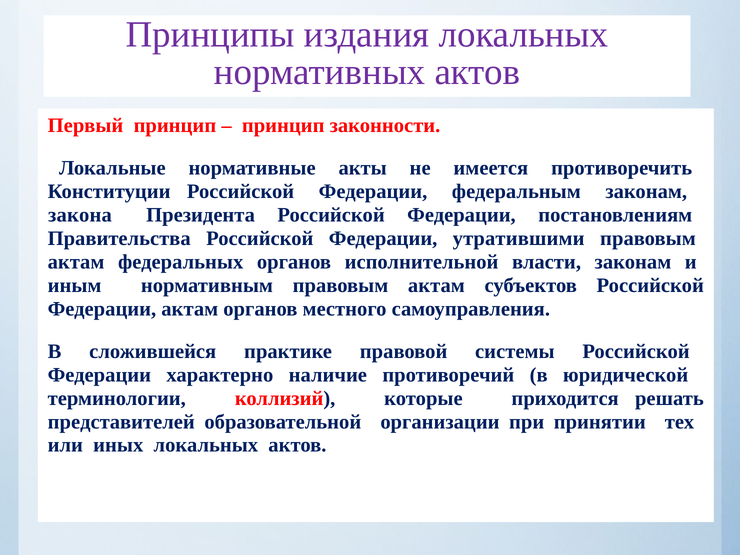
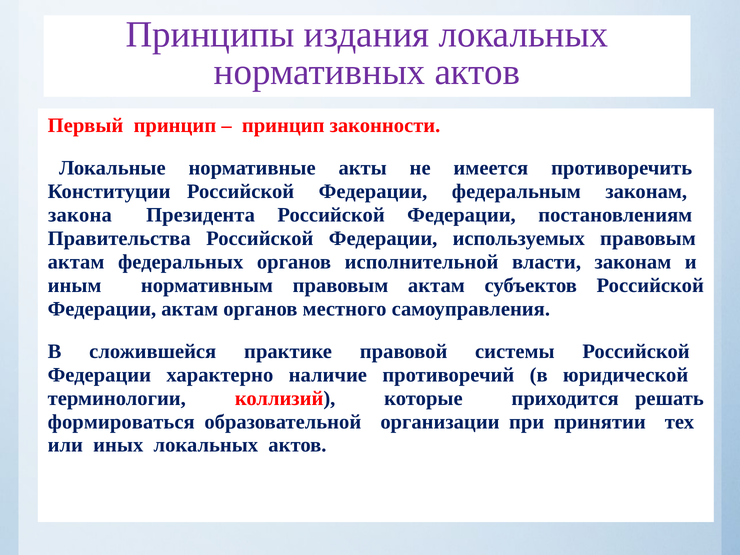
утратившими: утратившими -> используемых (519, 238)
представителей: представителей -> формироваться (121, 422)
